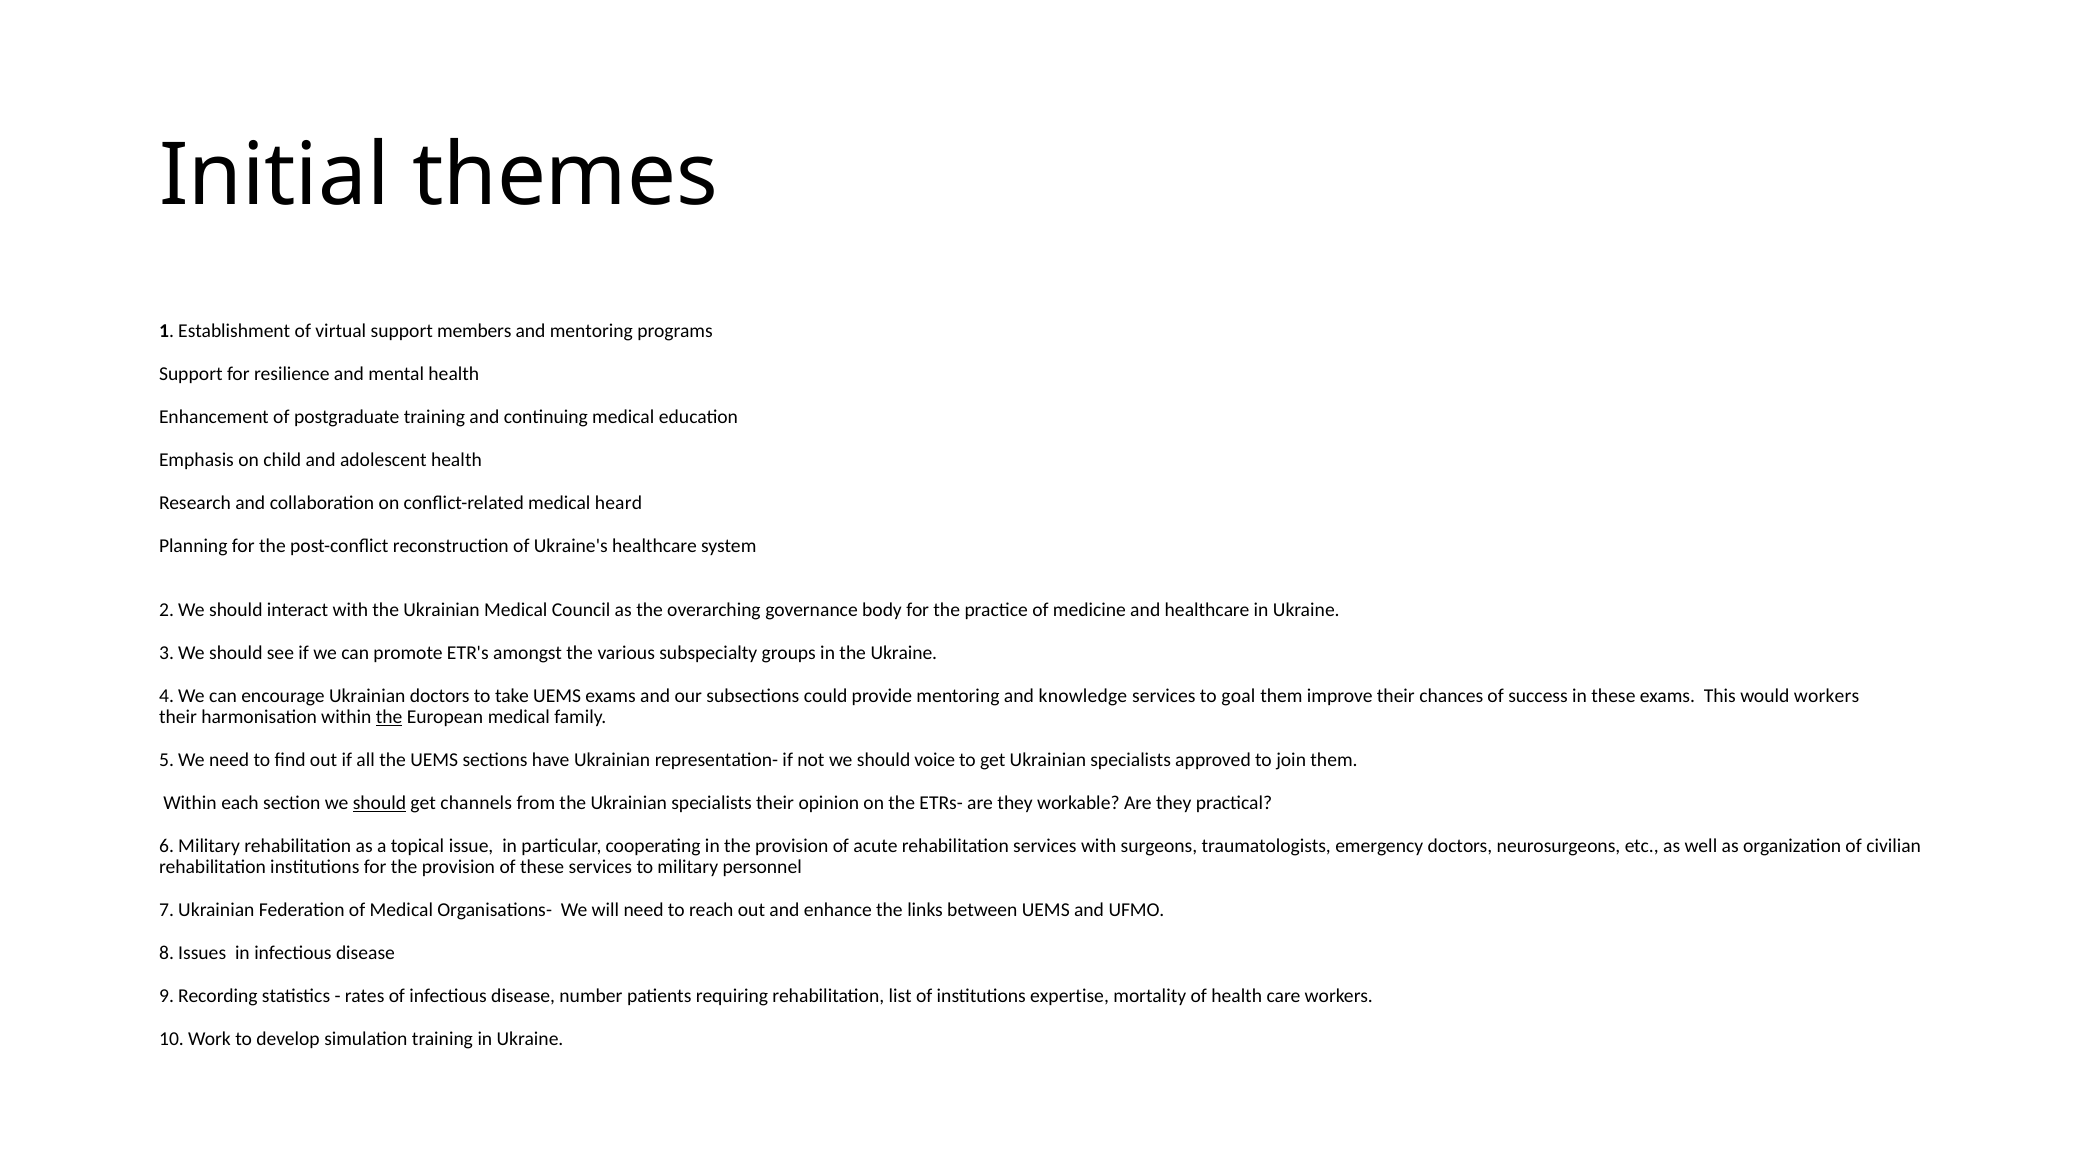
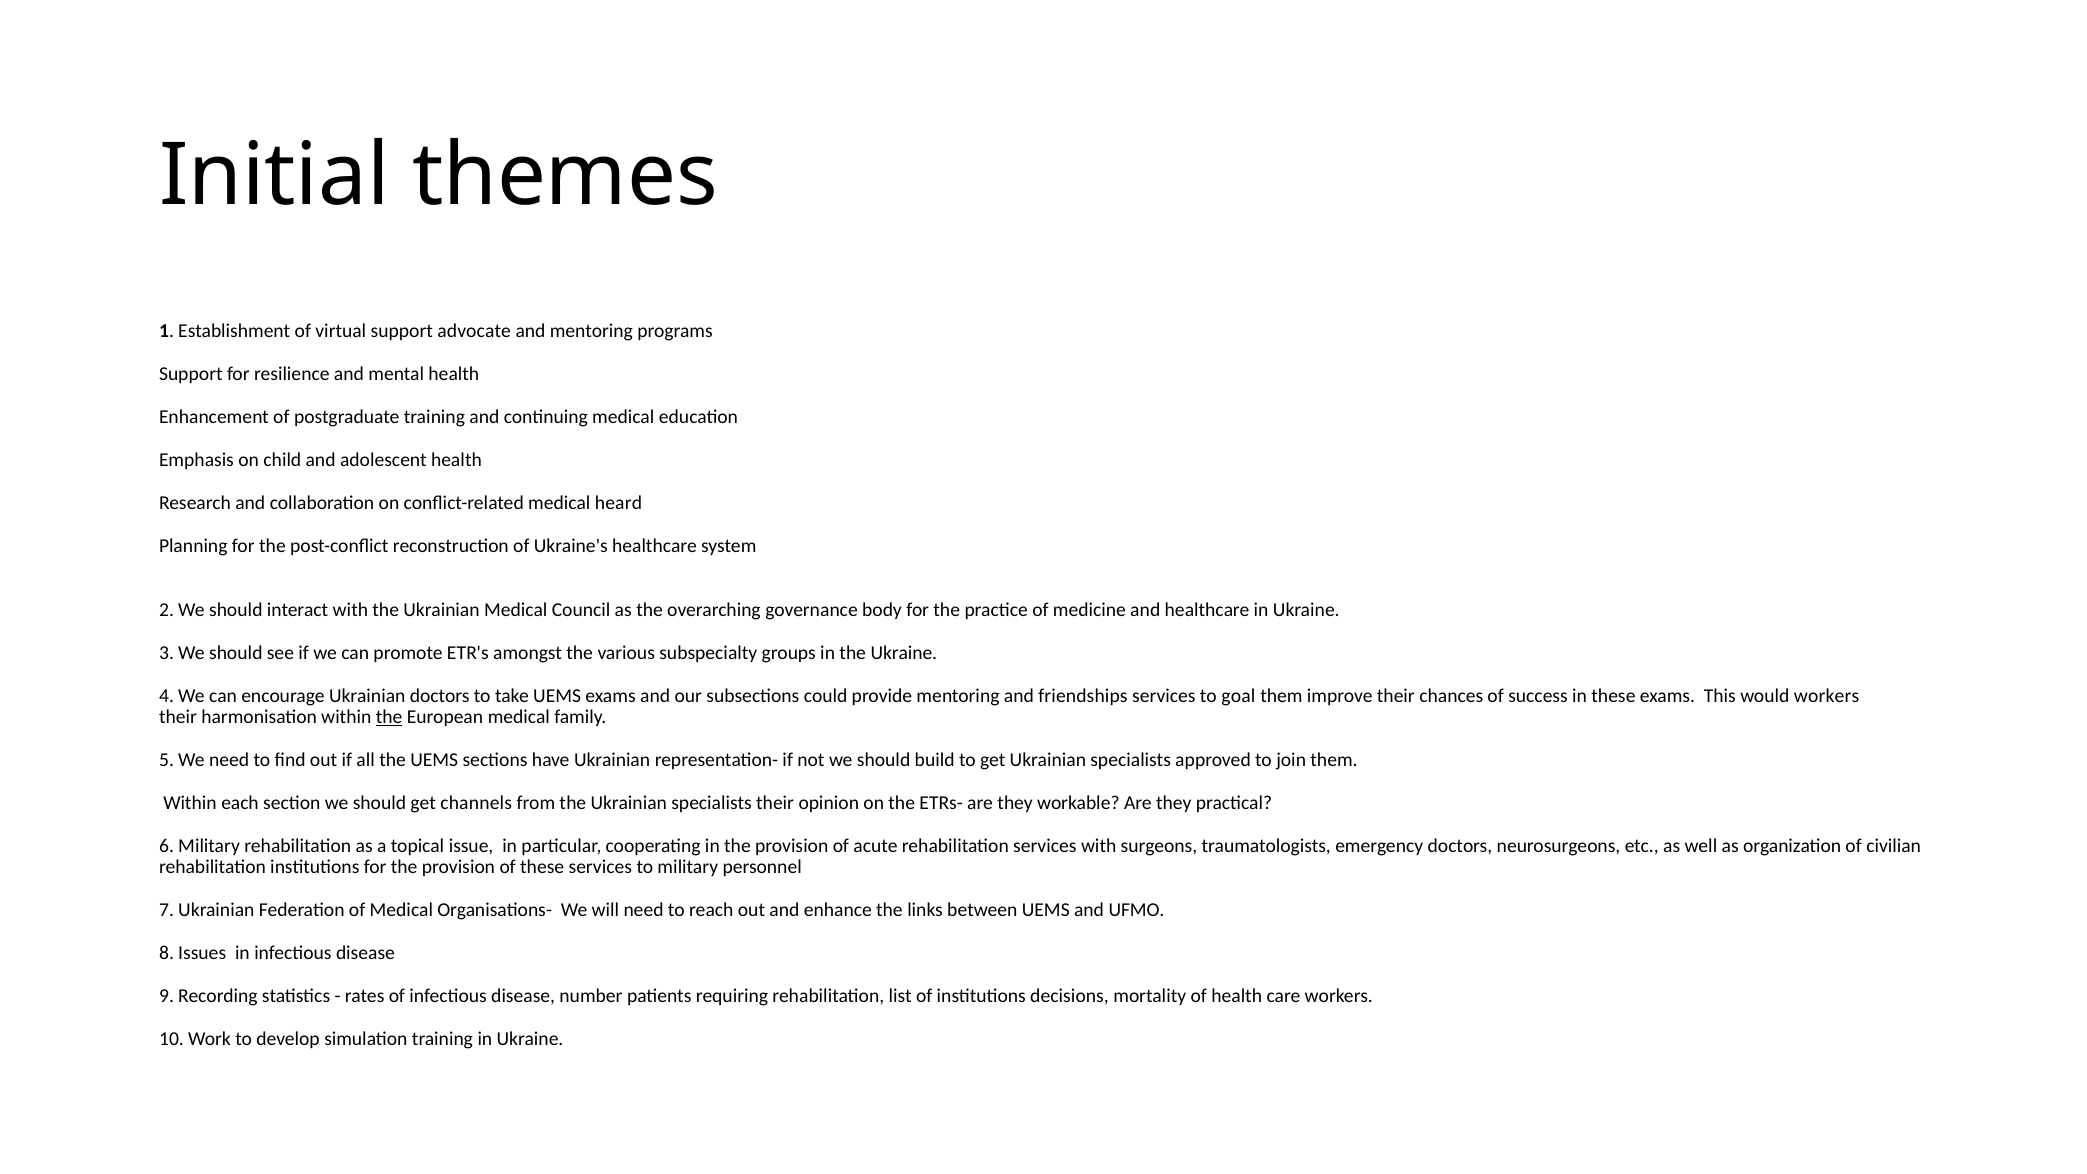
members: members -> advocate (474, 331)
knowledge: knowledge -> friendships (1083, 696)
voice: voice -> build (935, 760)
should underline: present -> none (379, 803)
expertise: expertise -> decisions (1070, 996)
